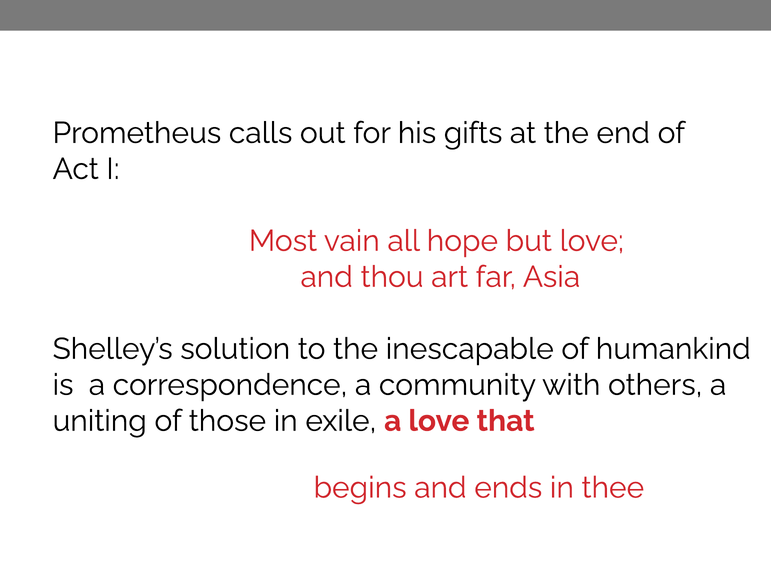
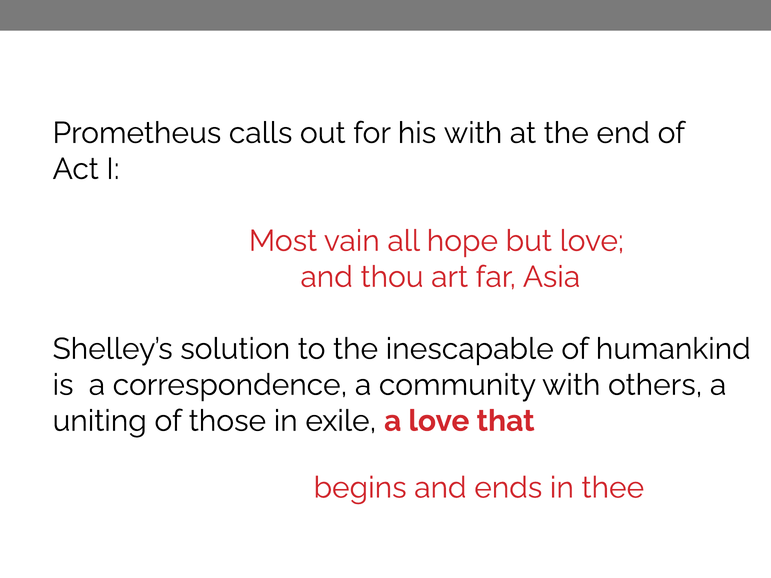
his gifts: gifts -> with (473, 133)
